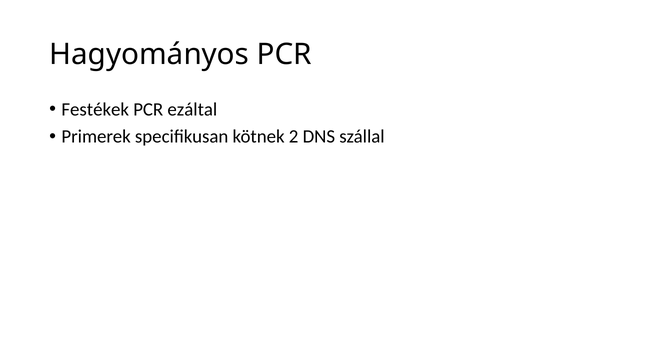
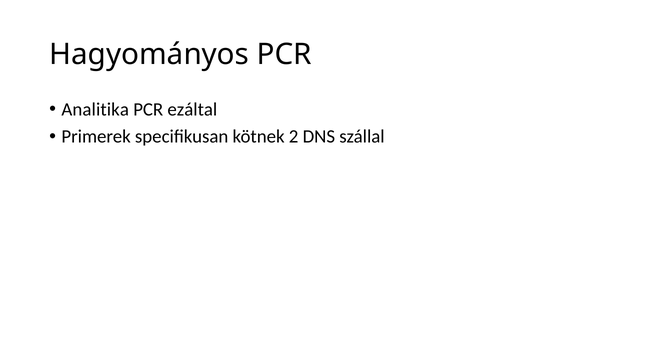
Festékek: Festékek -> Analitika (95, 109)
